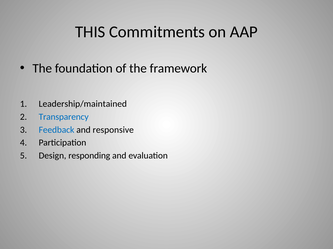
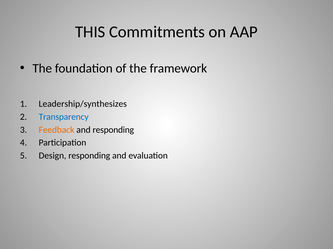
Leadership/maintained: Leadership/maintained -> Leadership/synthesizes (83, 104)
Feedback colour: blue -> orange (57, 130)
and responsive: responsive -> responding (113, 130)
